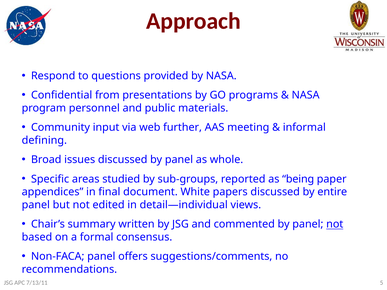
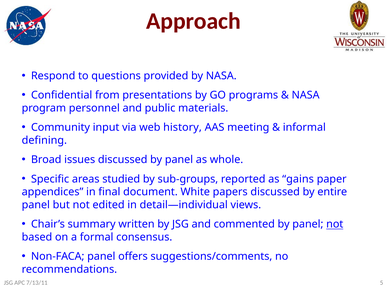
further: further -> history (182, 128)
being: being -> gains (298, 179)
